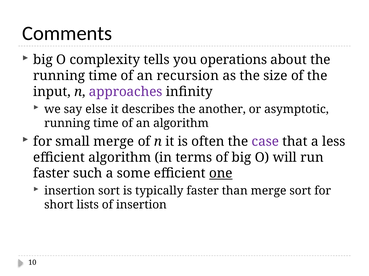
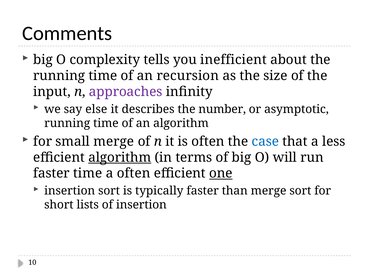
operations: operations -> inefficient (233, 60)
another: another -> number (222, 109)
case colour: purple -> blue (265, 142)
algorithm underline: none -> present (120, 158)
faster such: such -> time (88, 174)
a some: some -> often (134, 174)
